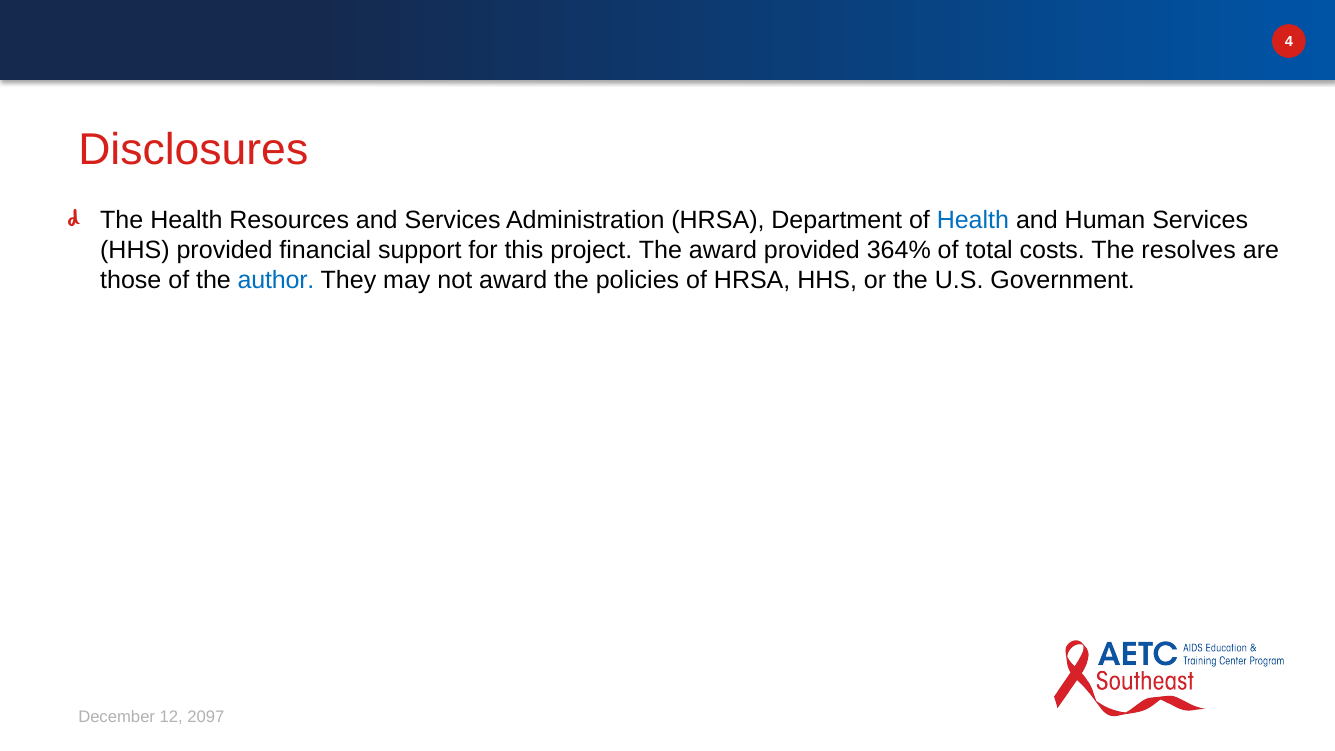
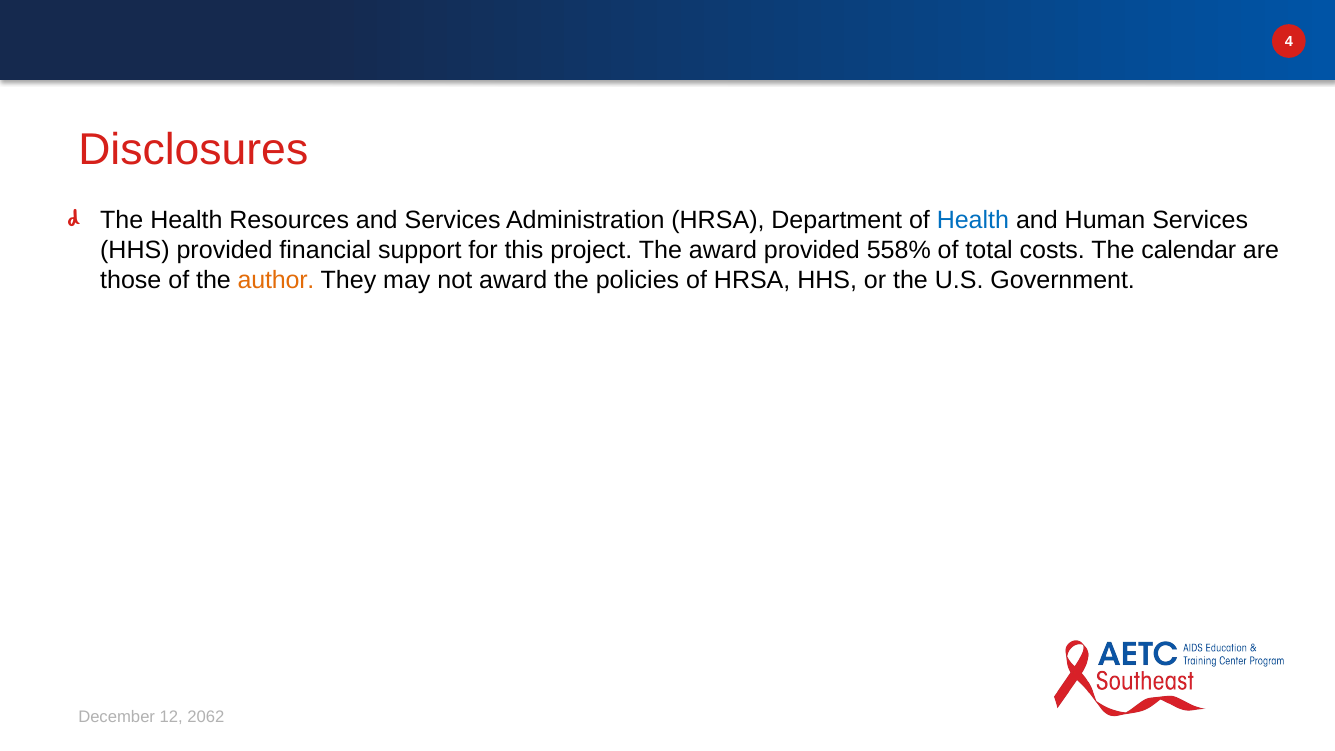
364%: 364% -> 558% (899, 250)
resolves: resolves -> calendar (1189, 250)
author colour: blue -> orange (276, 280)
2097: 2097 -> 2062 (206, 717)
